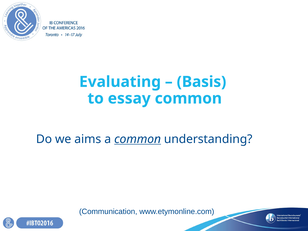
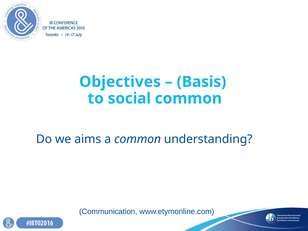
Evaluating: Evaluating -> Objectives (120, 82)
essay: essay -> social (129, 98)
common underline: present -> none (138, 139)
